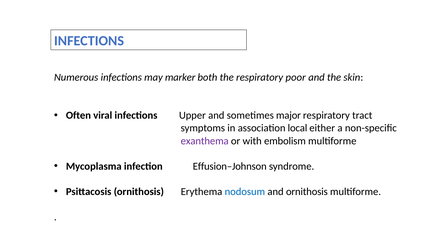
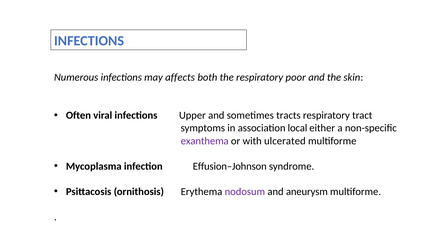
marker: marker -> affects (180, 77)
major: major -> tracts (288, 115)
embolism: embolism -> ulcerated (285, 141)
nodosum colour: blue -> purple (245, 192)
and ornithosis: ornithosis -> aneurysm (307, 192)
